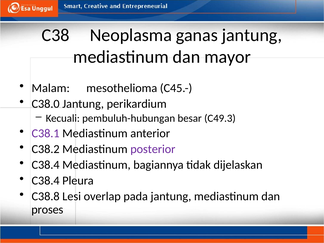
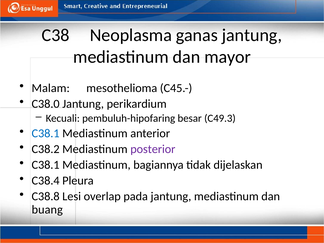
pembuluh-hubungan: pembuluh-hubungan -> pembuluh-hipofaring (129, 118)
C38.1 colour: purple -> blue (46, 133)
C38.4: C38.4 -> C38.1 (46, 165)
proses: proses -> buang (47, 209)
